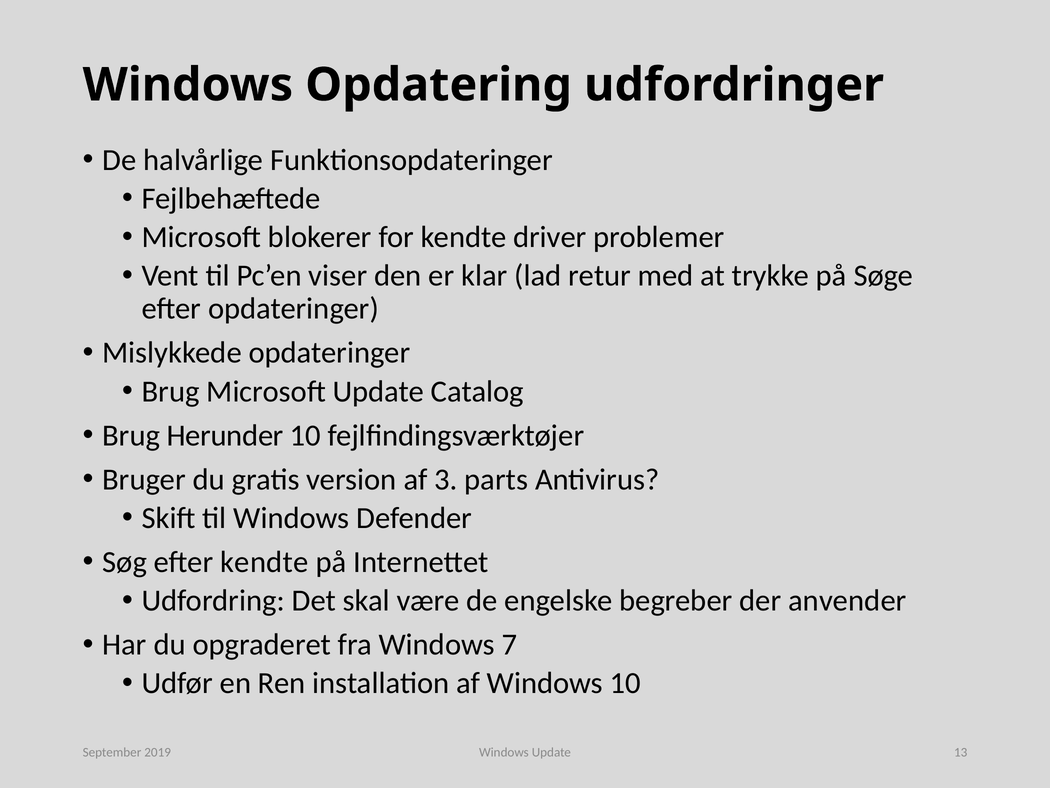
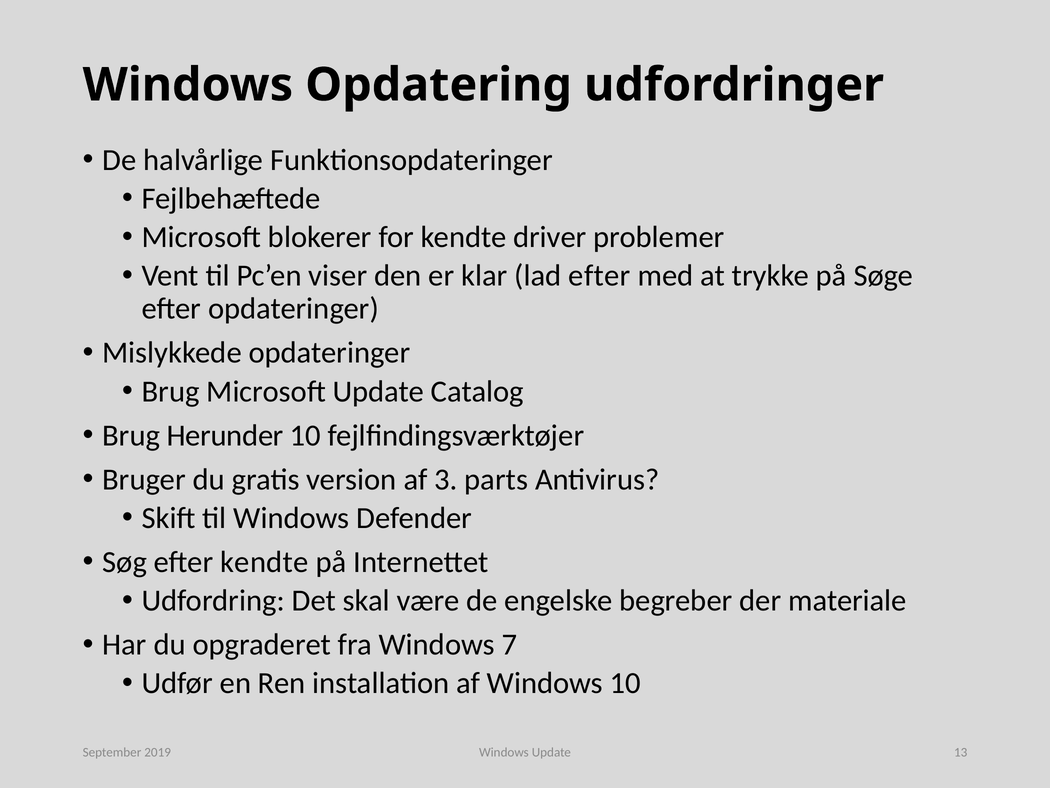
lad retur: retur -> efter (599, 276)
anvender: anvender -> materiale (847, 600)
